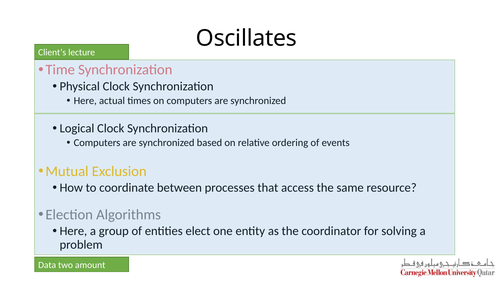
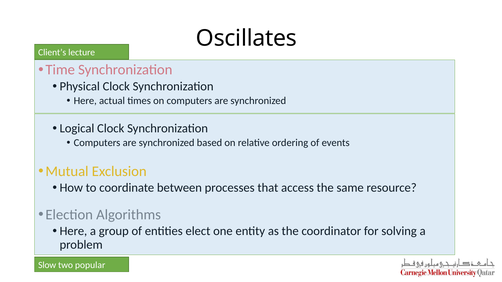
Data: Data -> Slow (47, 265)
amount: amount -> popular (90, 265)
